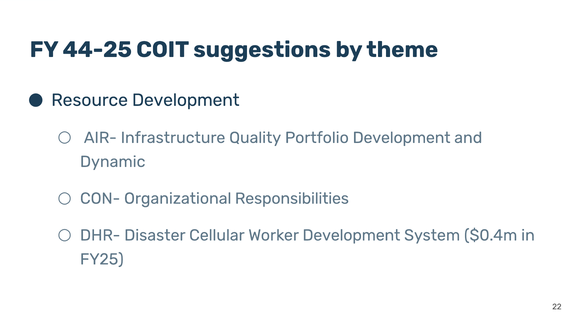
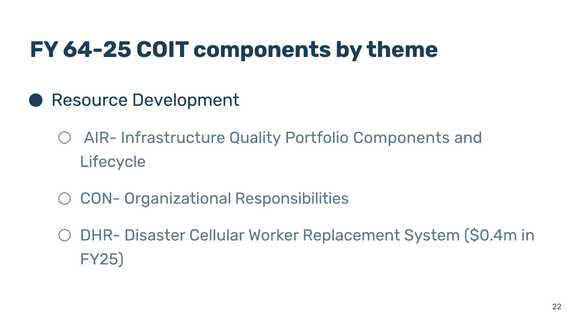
44-25: 44-25 -> 64-25 (97, 49)
COIT suggestions: suggestions -> components (262, 49)
Portfolio Development: Development -> Components (401, 137)
Dynamic: Dynamic -> Lifecycle (113, 161)
Worker Development: Development -> Replacement (351, 235)
